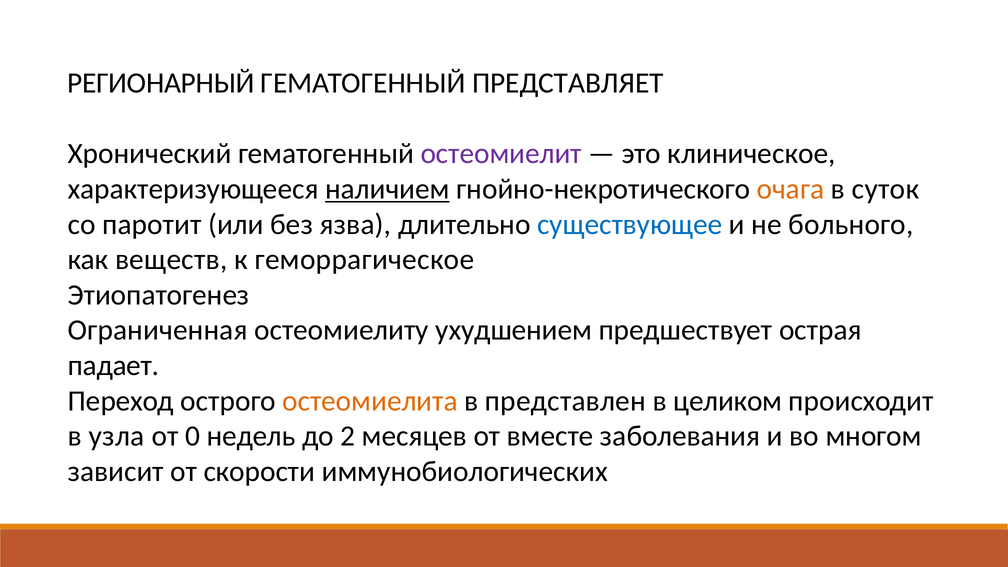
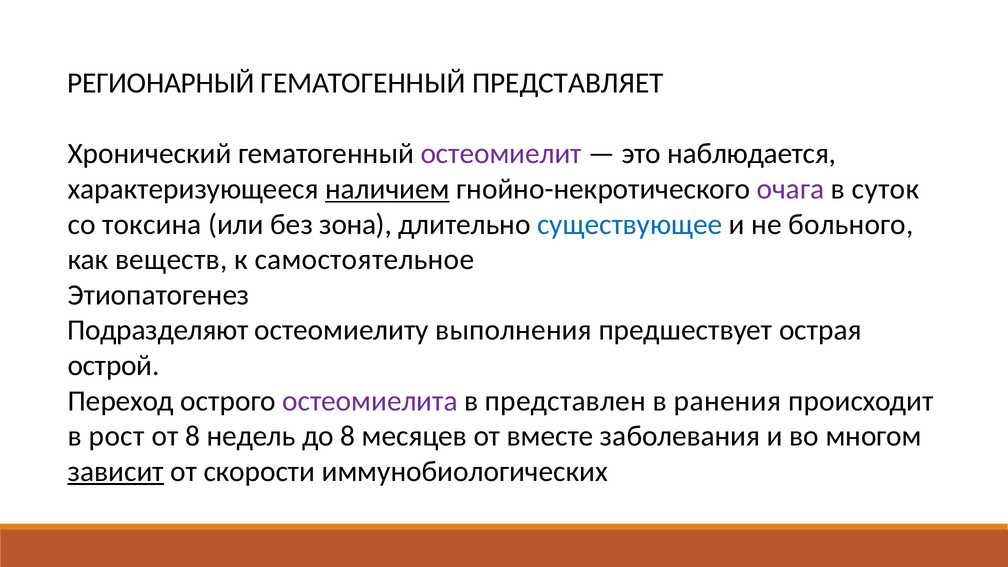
клиническое: клиническое -> наблюдается (752, 154)
очага colour: orange -> purple (791, 189)
паротит: паротит -> токсина (152, 224)
язва: язва -> зона (356, 224)
геморрагическое: геморрагическое -> самостоятельное (364, 260)
Ограниченная: Ограниченная -> Подразделяют (158, 330)
ухудшением: ухудшением -> выполнения (514, 330)
падает: падает -> острой (114, 366)
остеомиелита colour: orange -> purple (370, 401)
целиком: целиком -> ранения (728, 401)
узла: узла -> рост (117, 436)
от 0: 0 -> 8 (193, 436)
до 2: 2 -> 8 (348, 436)
зависит underline: none -> present (116, 471)
